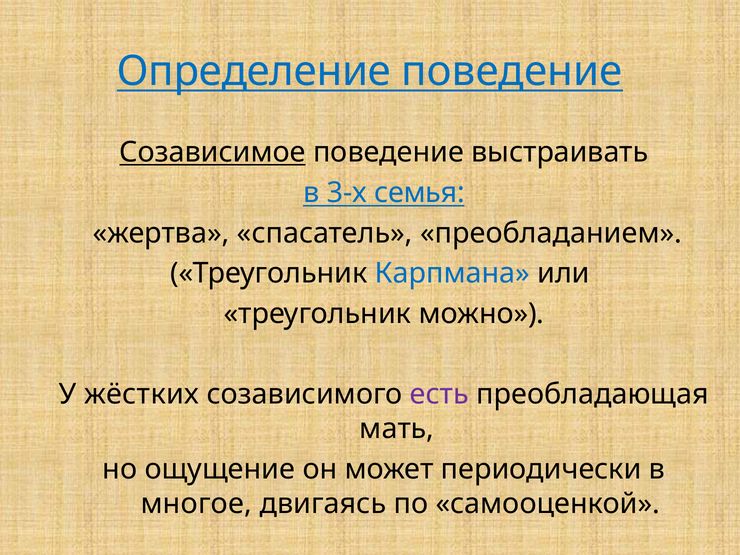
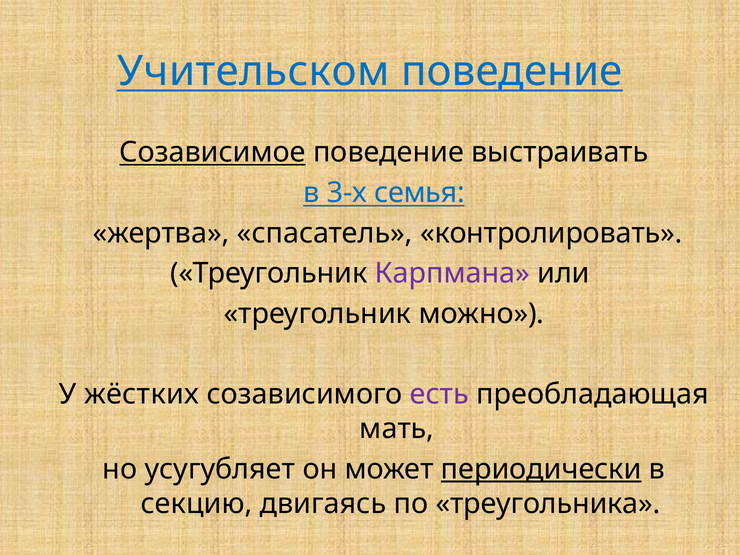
Определение: Определение -> Учительском (253, 71)
преобладанием: преобладанием -> контролировать (551, 233)
Карпмана colour: blue -> purple (452, 273)
ощущение: ощущение -> усугубляет (220, 469)
периодически underline: none -> present (541, 469)
многое: многое -> секцию (196, 504)
самооценкой: самооценкой -> треугольника (548, 504)
